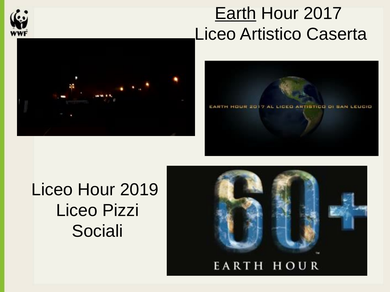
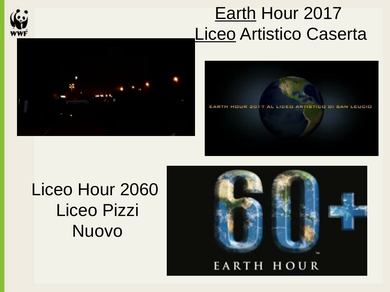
Liceo underline: none -> present (215, 34)
2019: 2019 -> 2060 (139, 190)
Sociali: Sociali -> Nuovo (97, 232)
